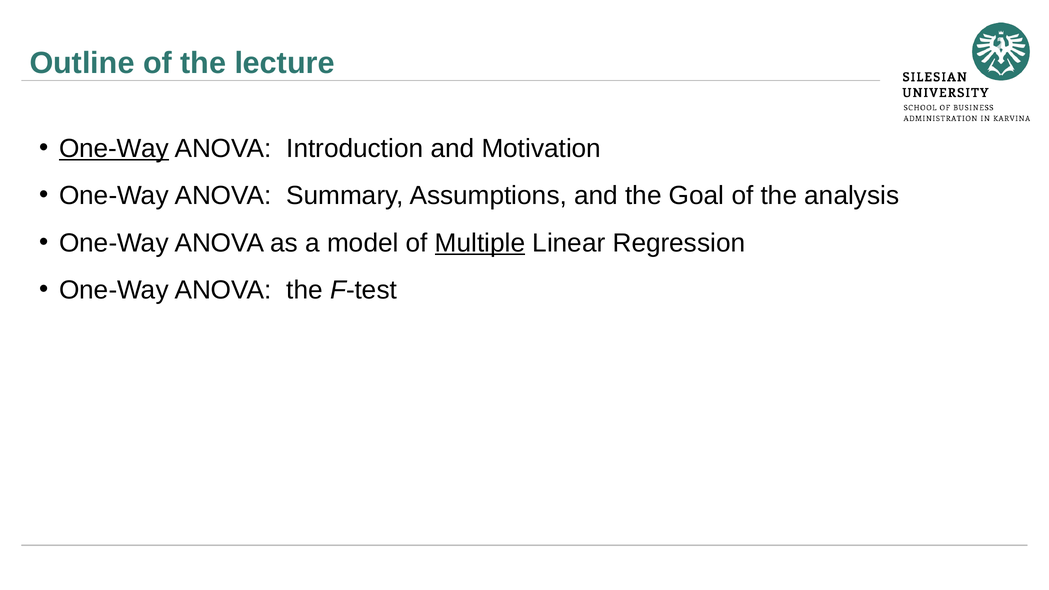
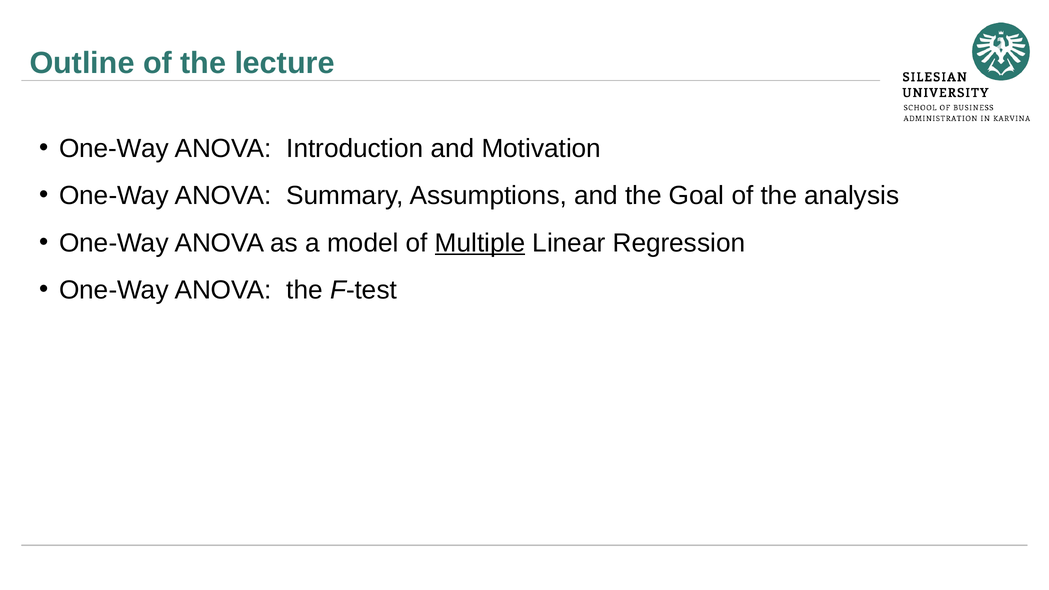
One-Way underline: present -> none (114, 149)
